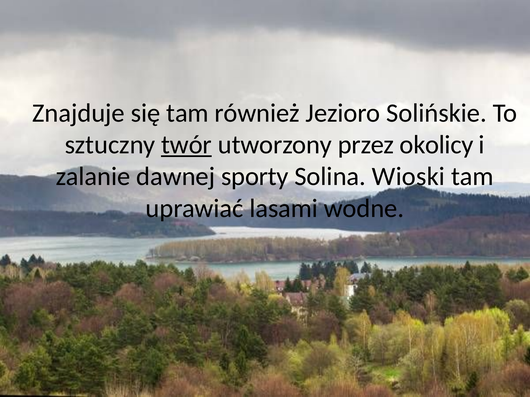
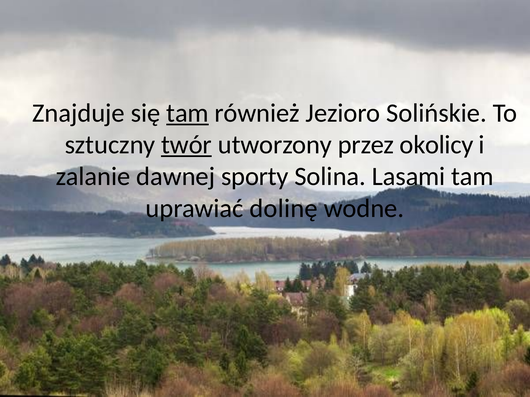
tam underline: none -> present (188, 113)
Wioski: Wioski -> Lasami (409, 177)
lasami: lasami -> dolinę (284, 209)
